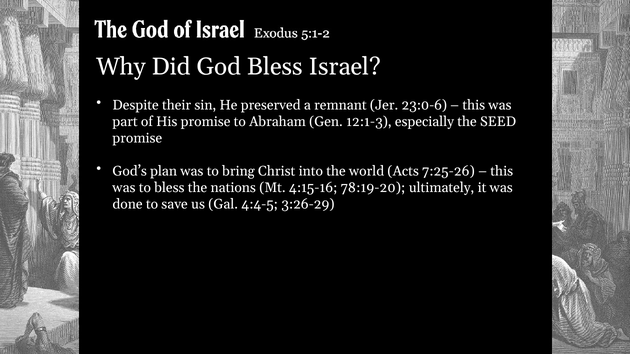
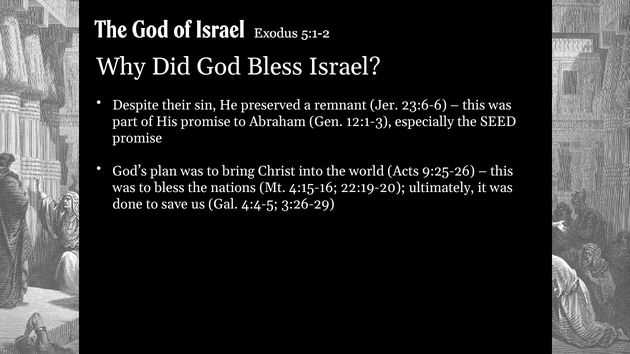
23:0-6: 23:0-6 -> 23:6-6 (424, 105)
7:25-26: 7:25-26 -> 9:25-26 (449, 171)
78:19-20: 78:19-20 -> 22:19-20 (373, 188)
